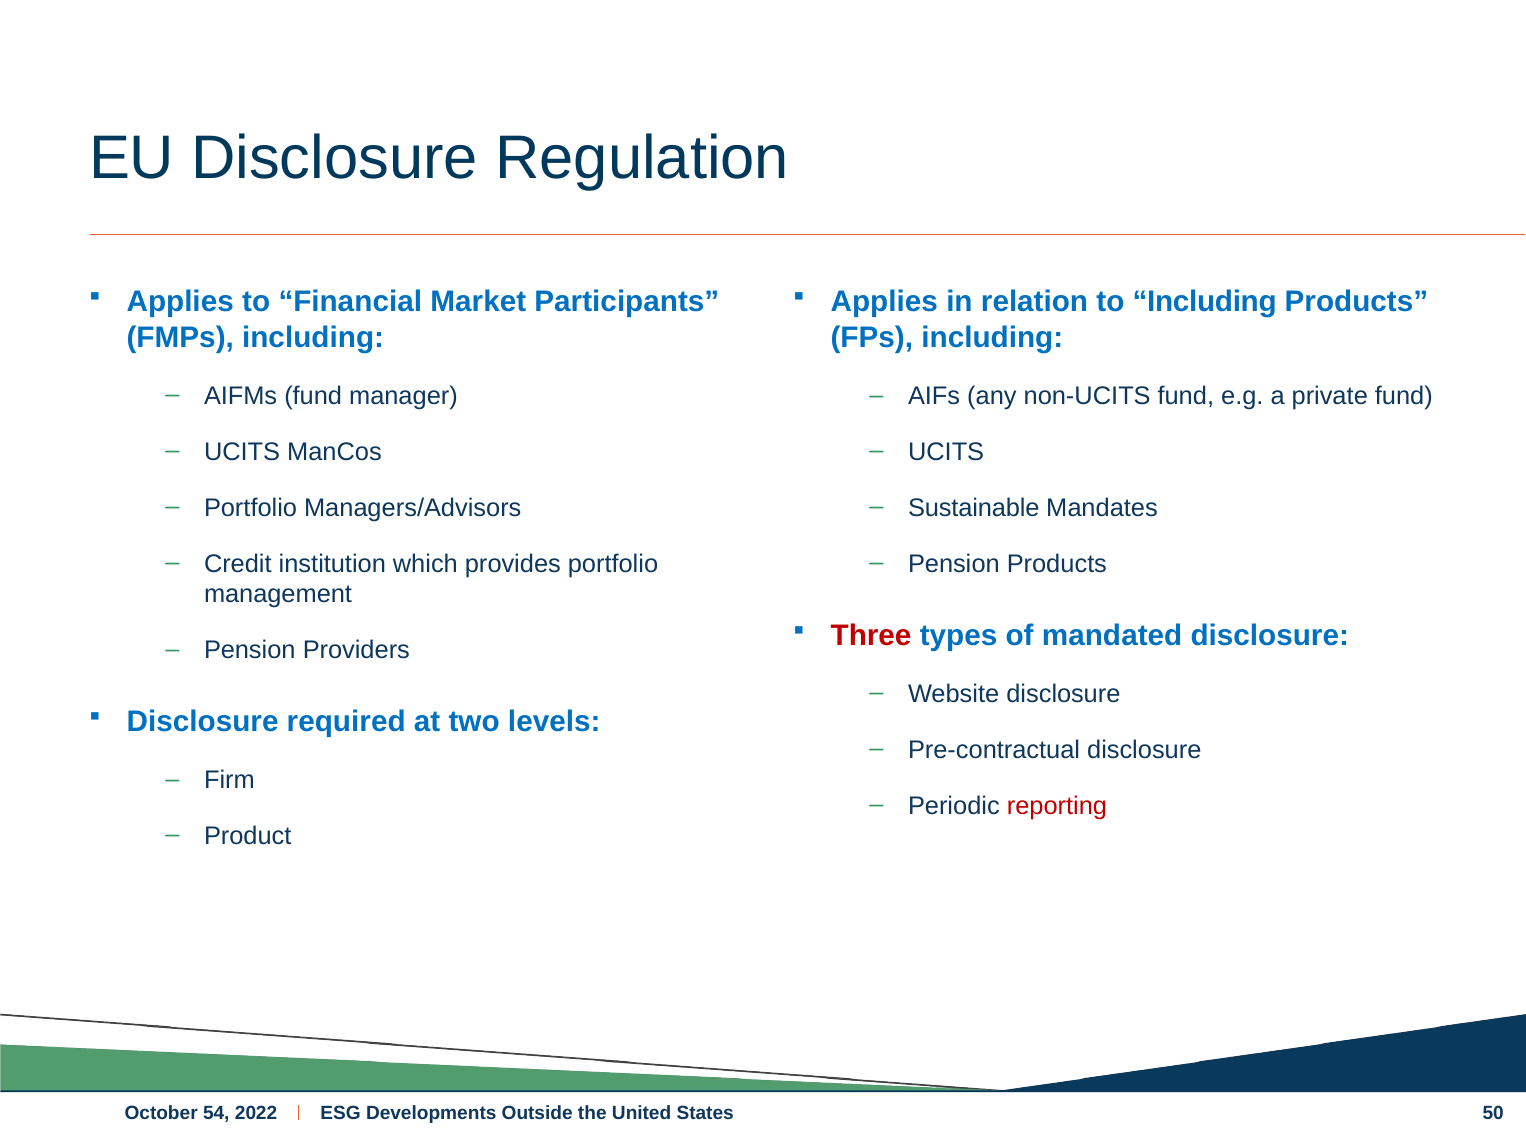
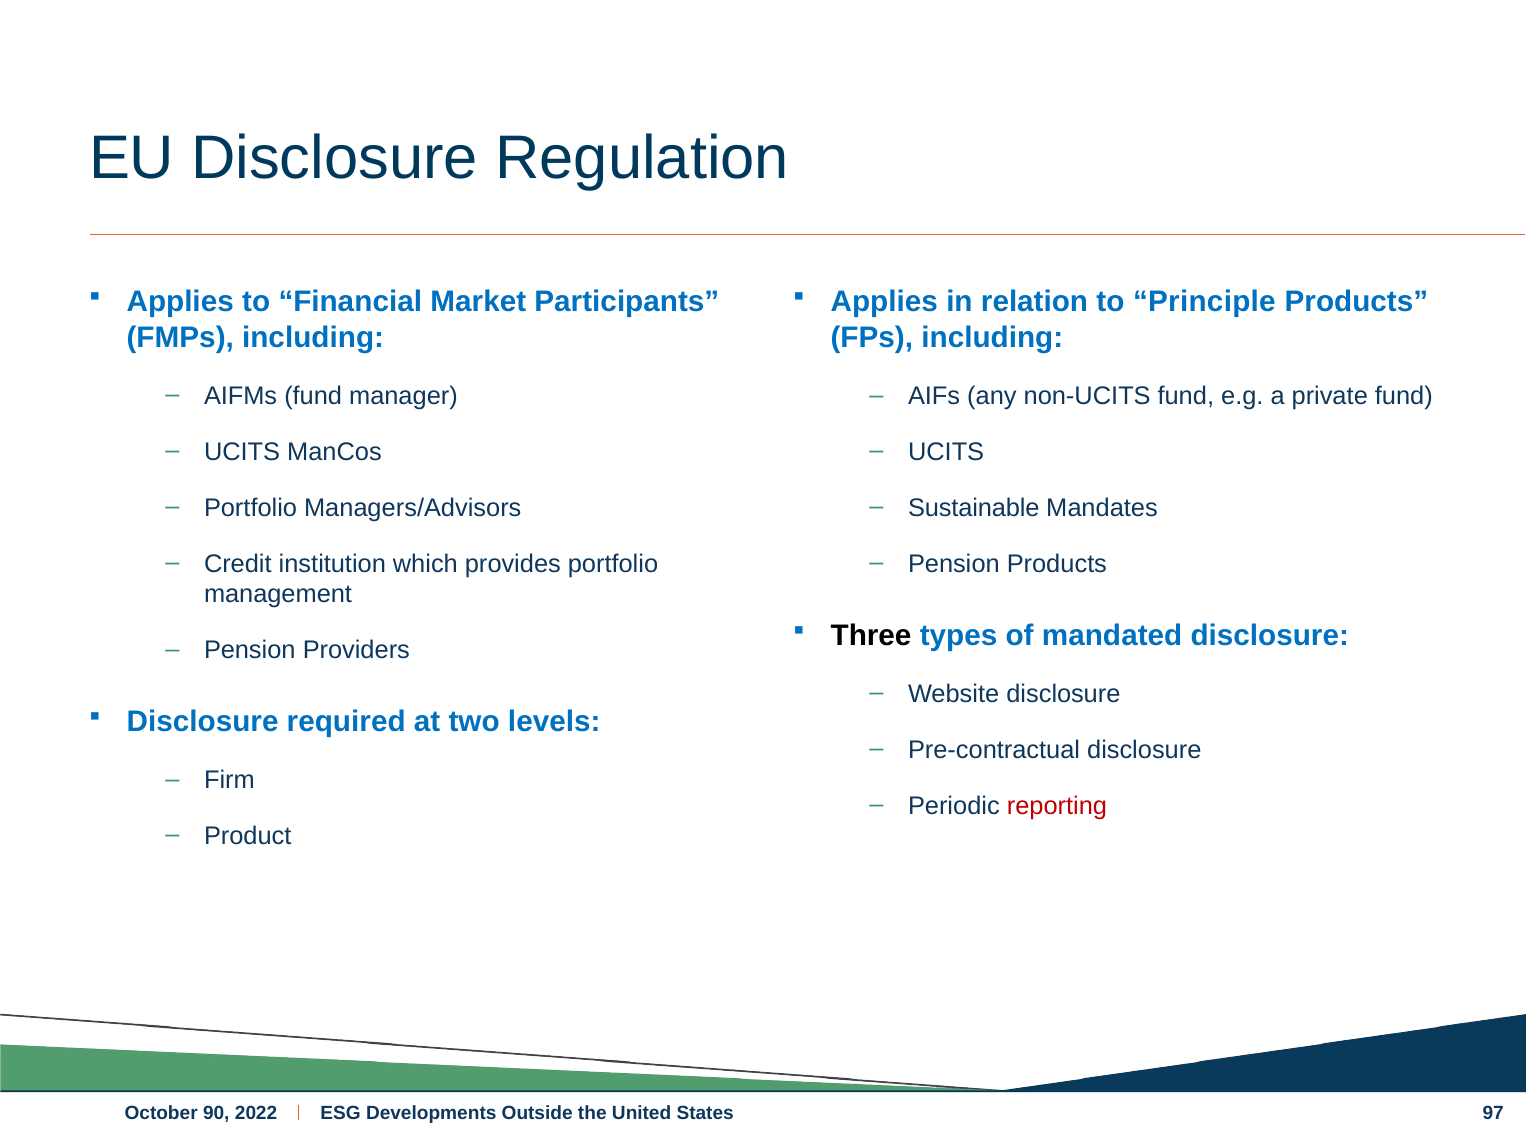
to Including: Including -> Principle (1204, 302)
Three colour: red -> black (871, 635)
54: 54 -> 90 (216, 1113)
50: 50 -> 97 (1493, 1113)
